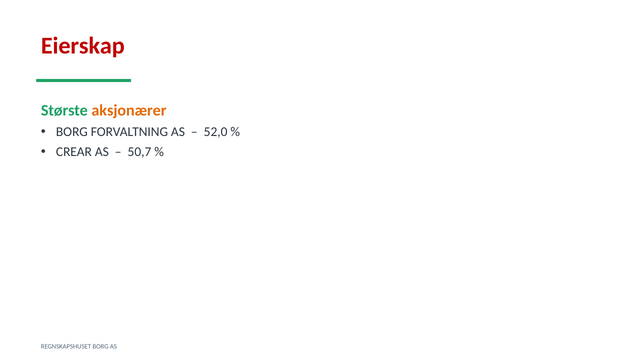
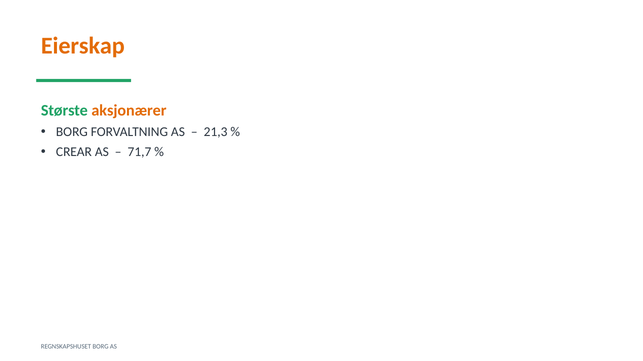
Eierskap colour: red -> orange (83, 46)
52,0: 52,0 -> 21,3 (216, 132)
50,7: 50,7 -> 71,7 (139, 152)
